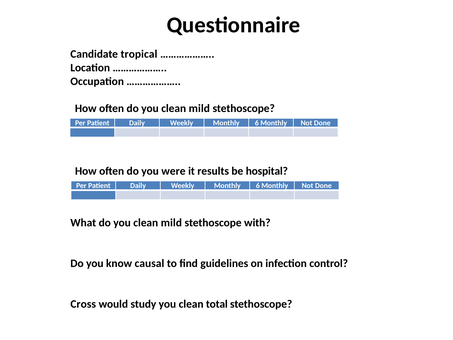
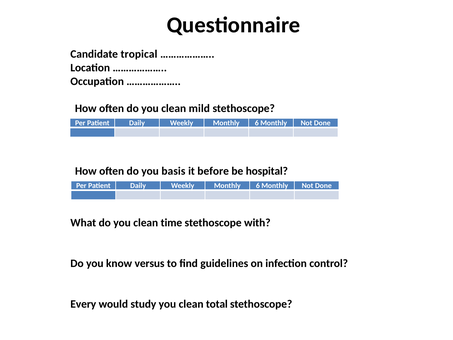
were: were -> basis (173, 171)
results: results -> before (213, 171)
mild: mild -> time (171, 222)
causal: causal -> versus (150, 263)
Cross: Cross -> Every (83, 304)
